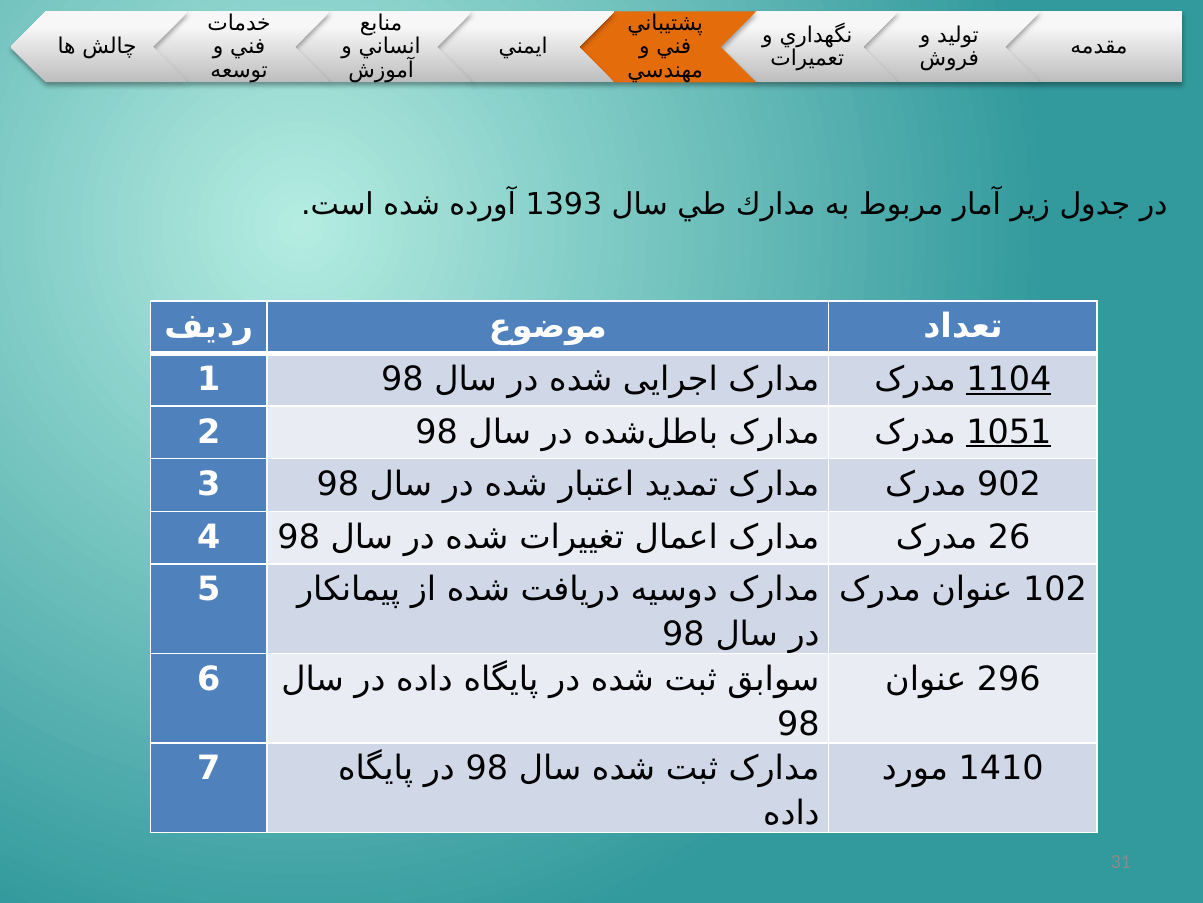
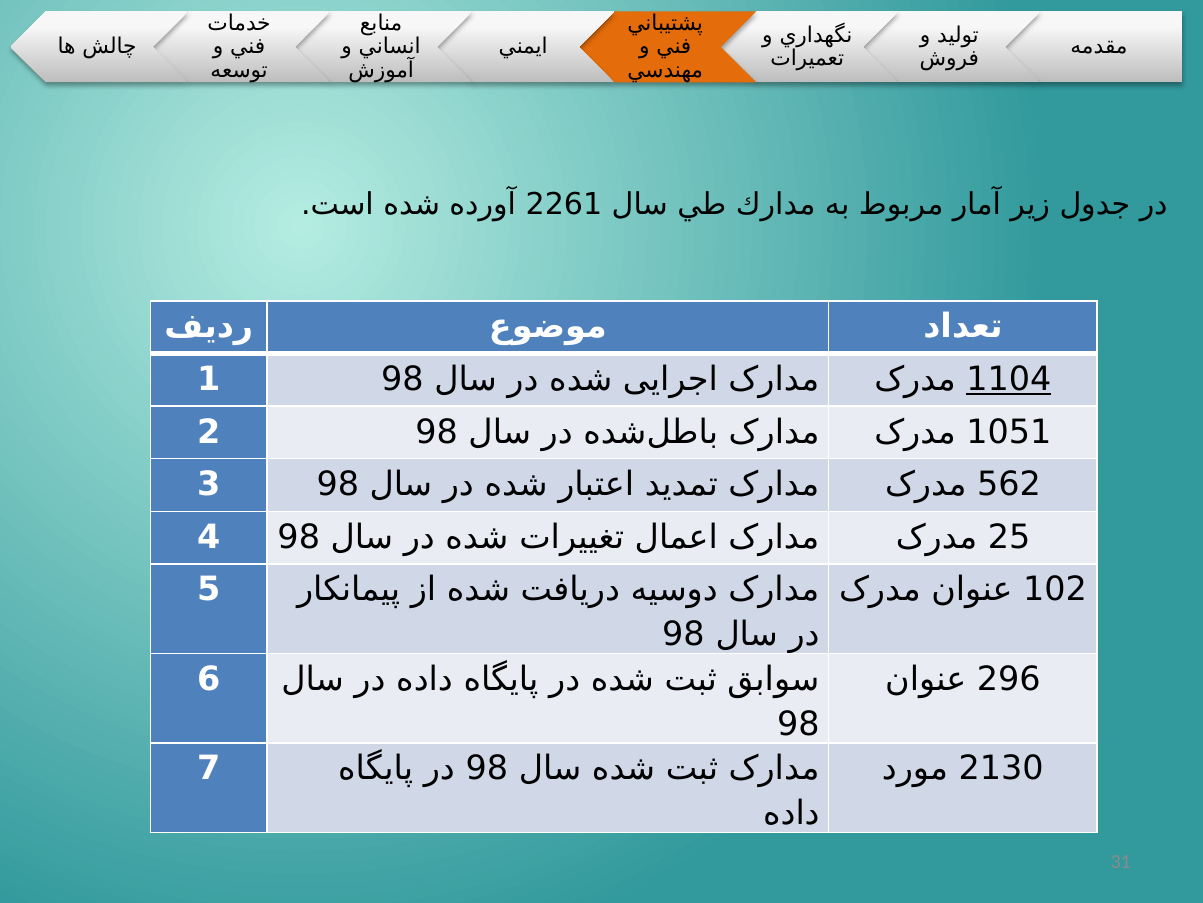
1393: 1393 -> 2261 (564, 205)
1051 underline: present -> none (1009, 432)
902: 902 -> 562 (1009, 484)
26: 26 -> 25 (1009, 537)
1410: 1410 -> 2130 (1001, 768)
